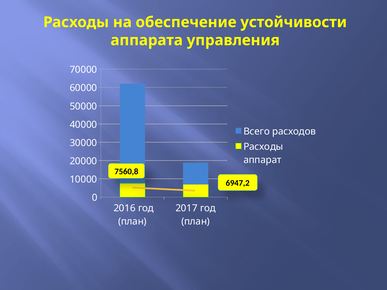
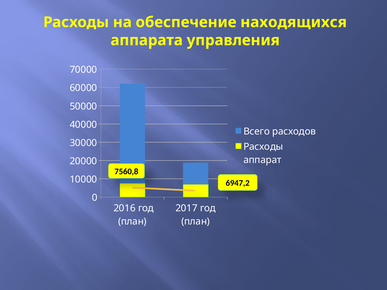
устойчивости: устойчивости -> находящихся (294, 22)
